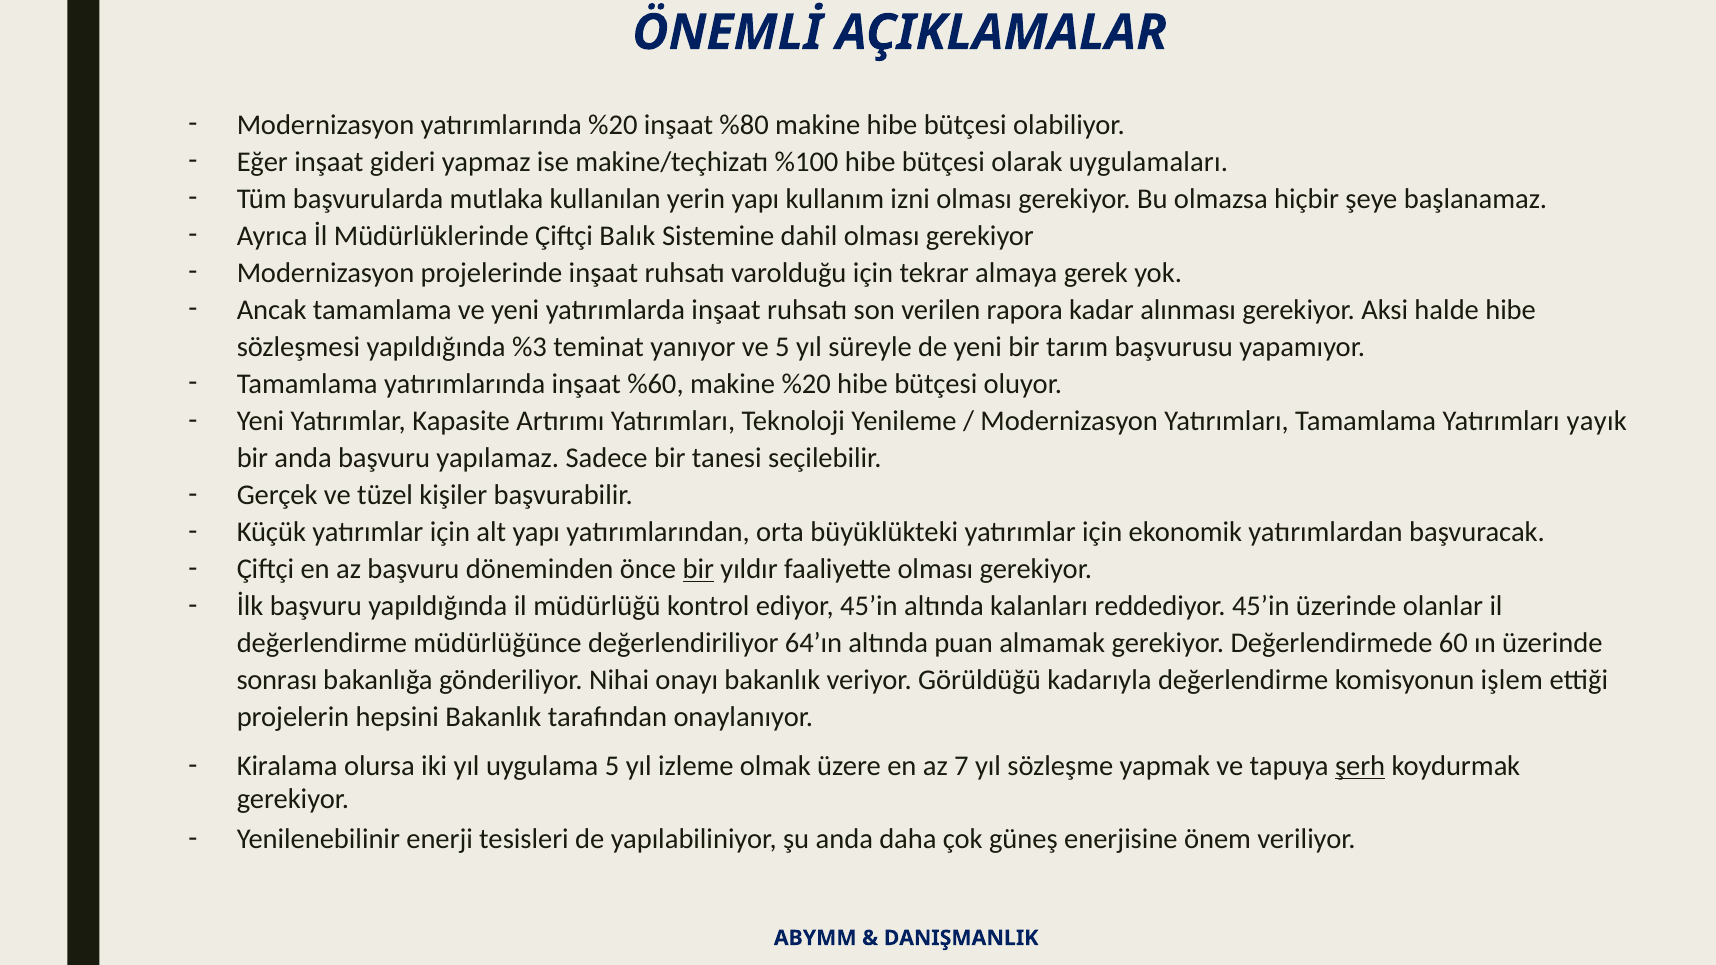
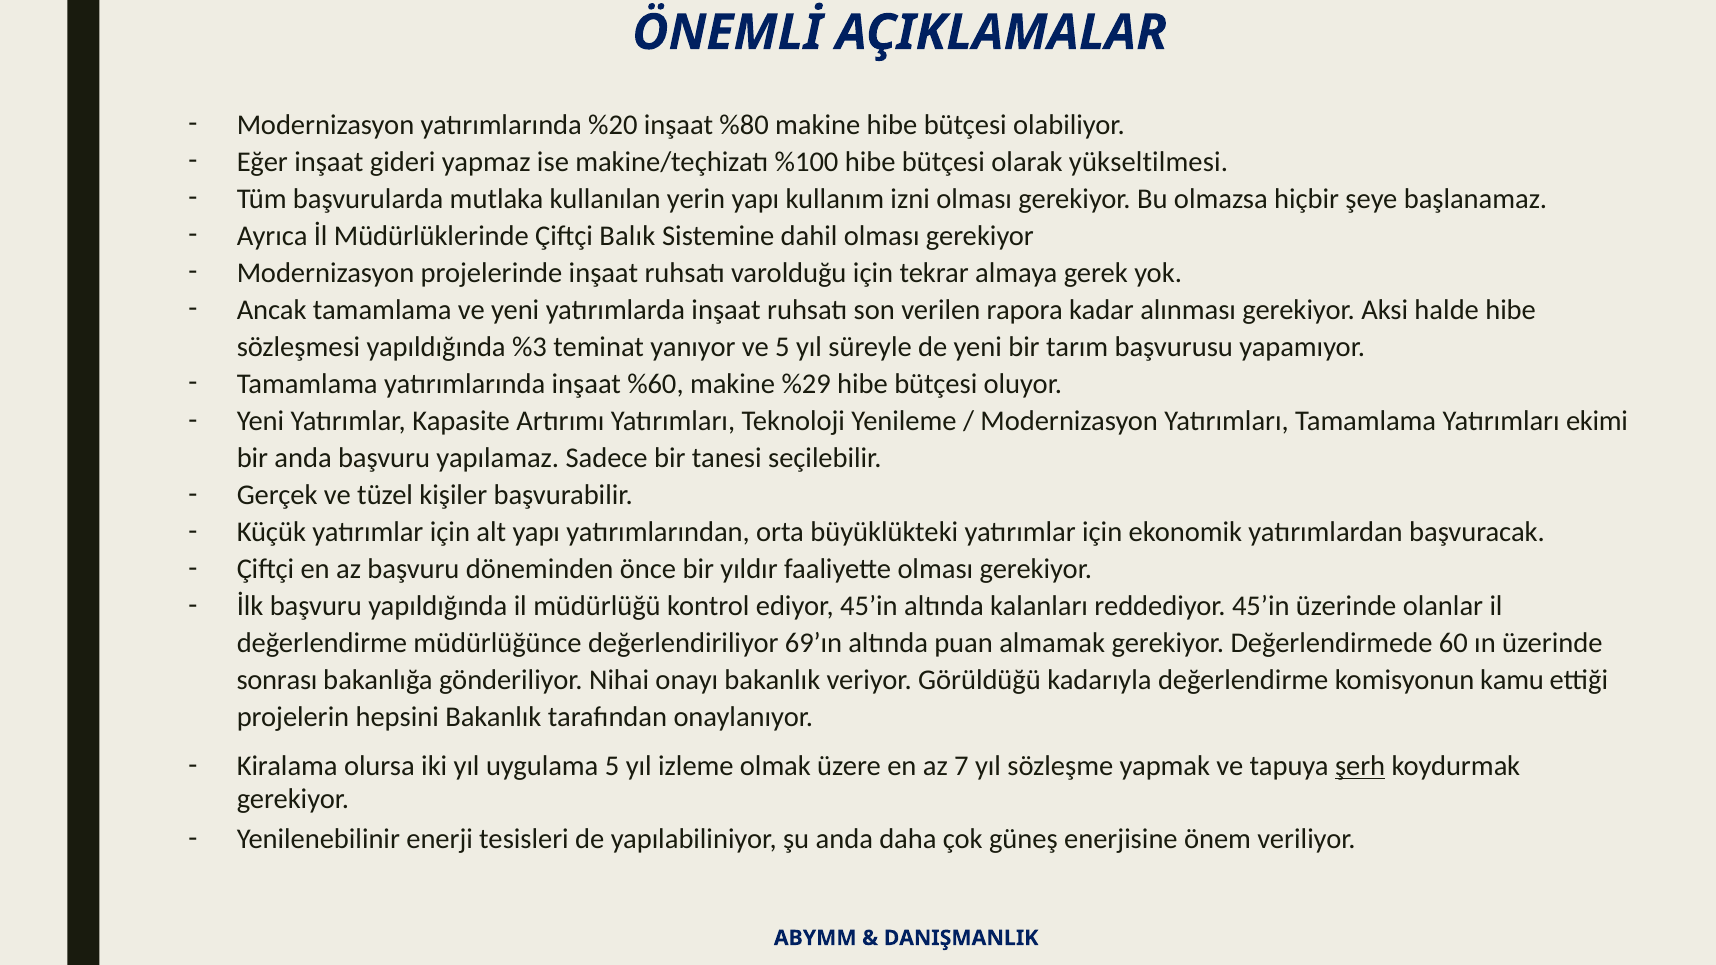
uygulamaları: uygulamaları -> yükseltilmesi (1148, 162)
makine %20: %20 -> %29 (806, 384)
yayık: yayık -> ekimi (1597, 421)
bir underline: present -> none (698, 569)
64’ın: 64’ın -> 69’ın (814, 643)
işlem: işlem -> kamu (1512, 680)
